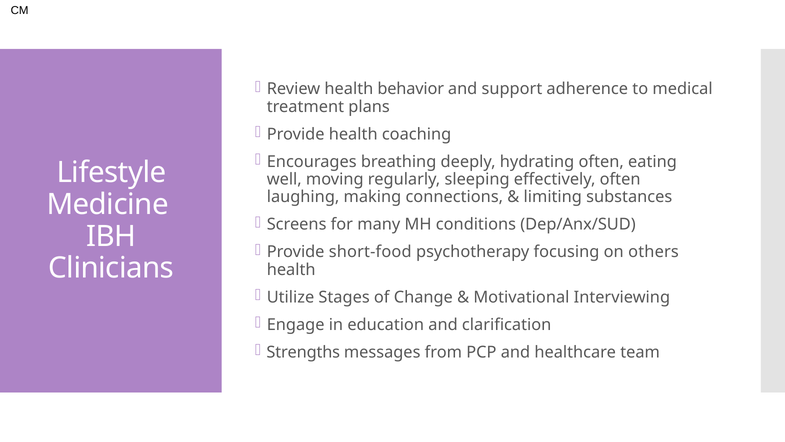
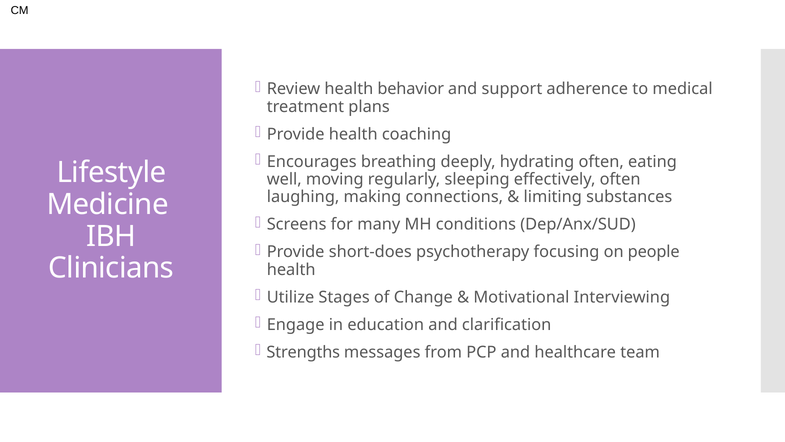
short-food: short-food -> short-does (370, 252)
others: others -> people (654, 252)
